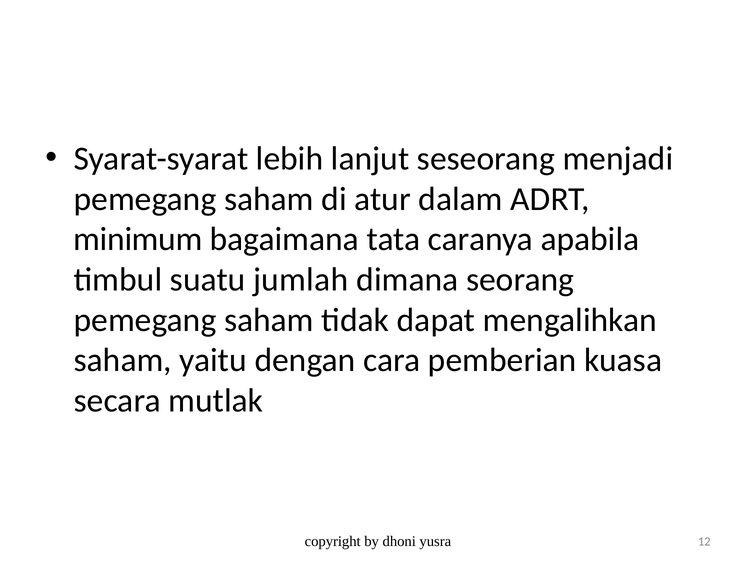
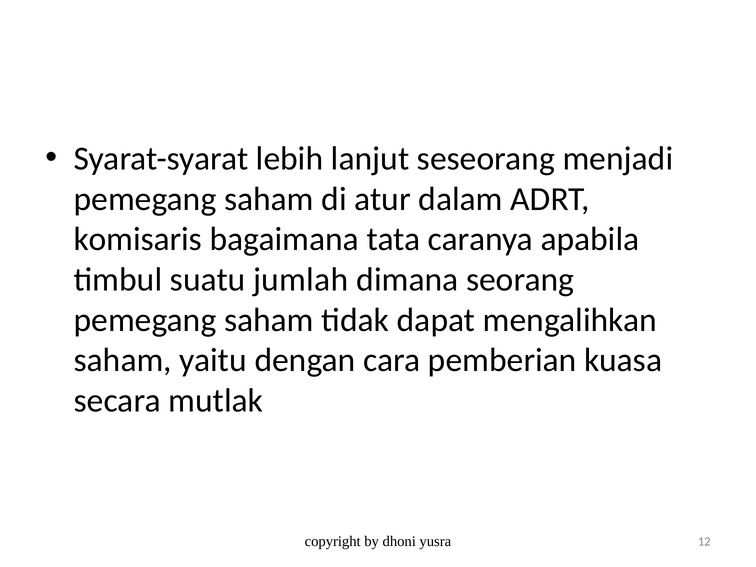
minimum: minimum -> komisaris (138, 239)
